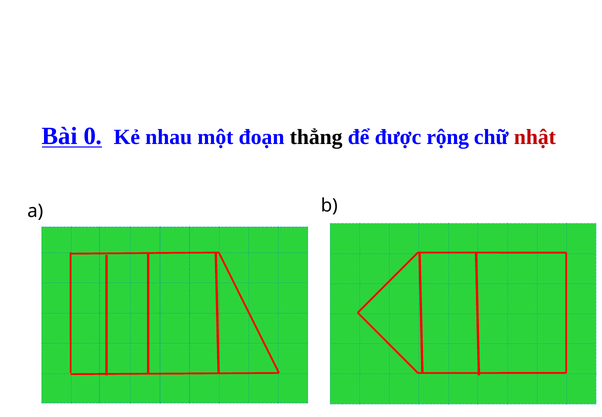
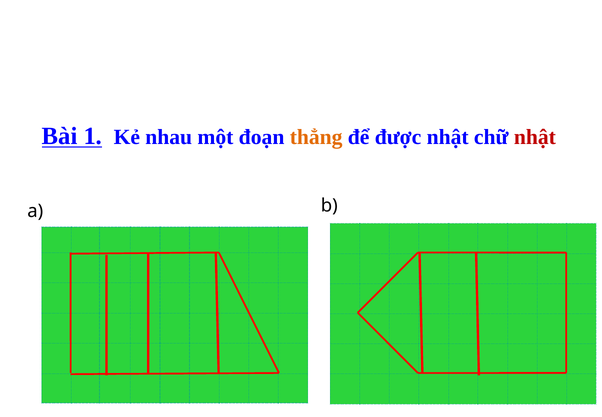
0: 0 -> 1 (93, 136)
thẳng colour: black -> orange (316, 137)
được rộng: rộng -> nhật (448, 137)
